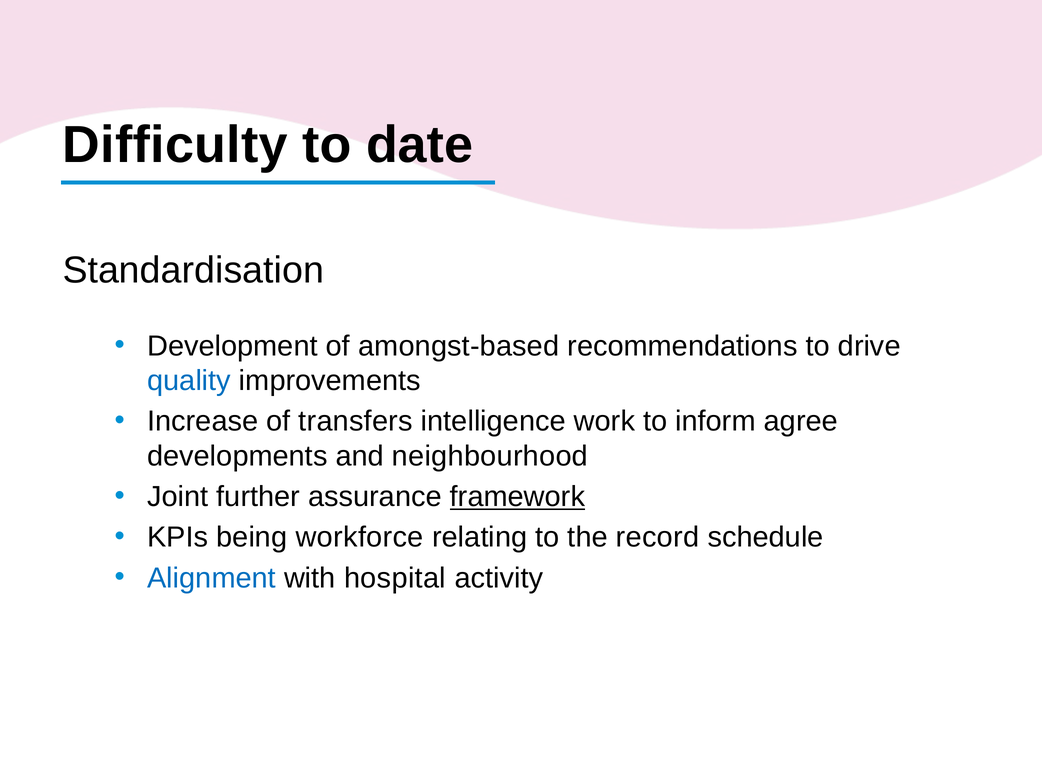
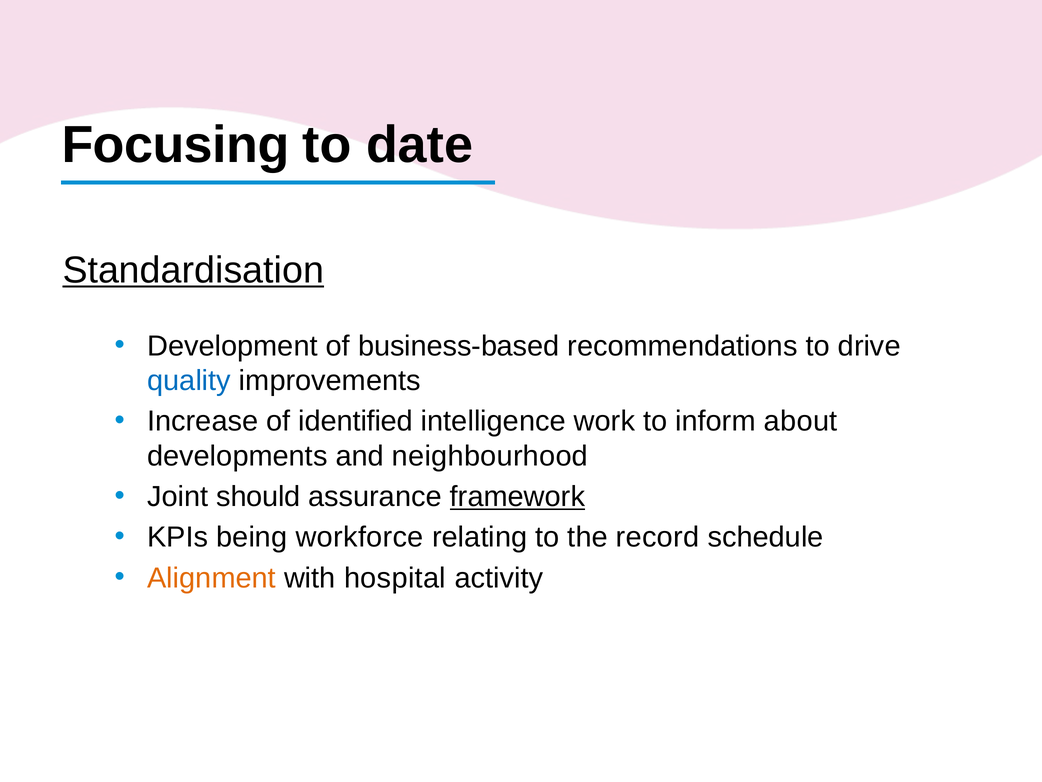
Difficulty: Difficulty -> Focusing (176, 145)
Standardisation underline: none -> present (193, 270)
amongst-based: amongst-based -> business-based (459, 346)
transfers: transfers -> identified (356, 421)
agree: agree -> about (801, 421)
further: further -> should (258, 497)
Alignment colour: blue -> orange (212, 578)
